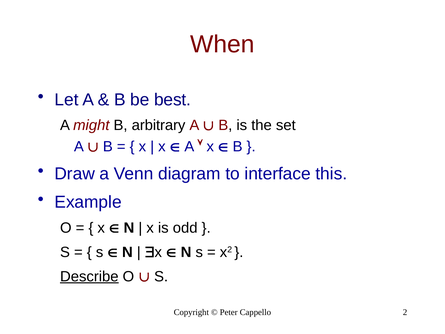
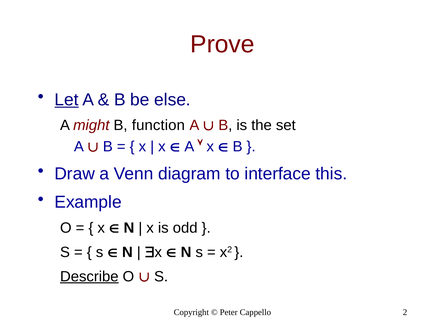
When: When -> Prove (222, 44)
Let underline: none -> present (67, 100)
best: best -> else (173, 100)
arbitrary: arbitrary -> function (158, 125)
